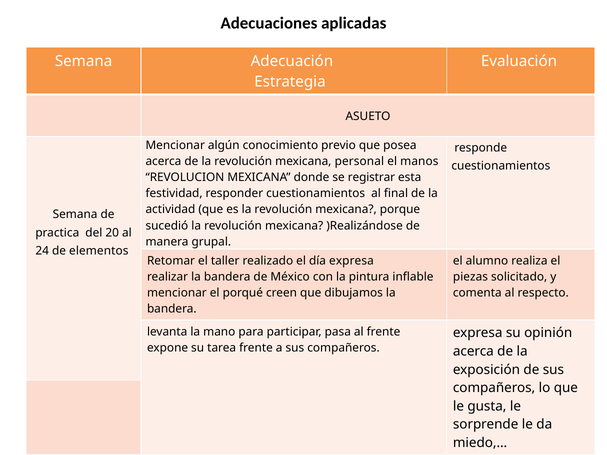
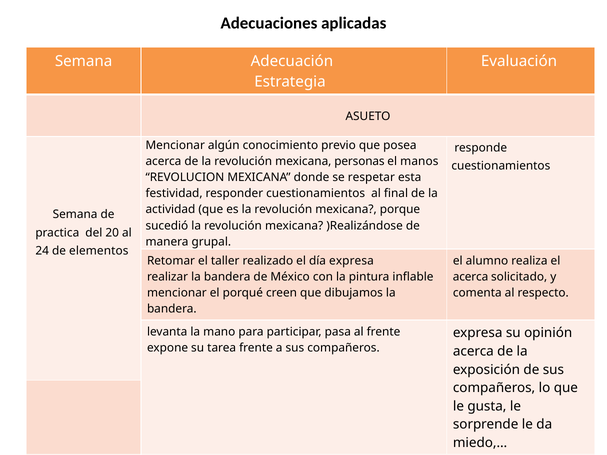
personal: personal -> personas (359, 161)
registrar: registrar -> respetar (371, 177)
piezas: piezas -> acerca (471, 277)
